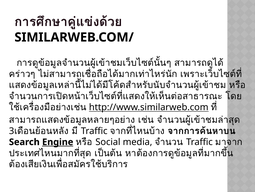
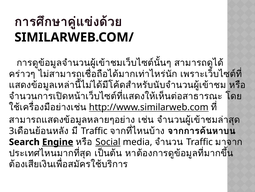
Social underline: none -> present (108, 142)
